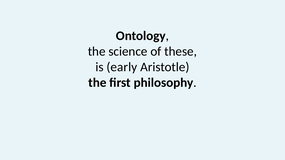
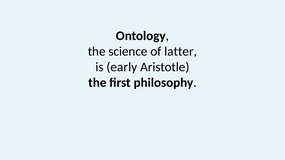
these: these -> latter (181, 52)
